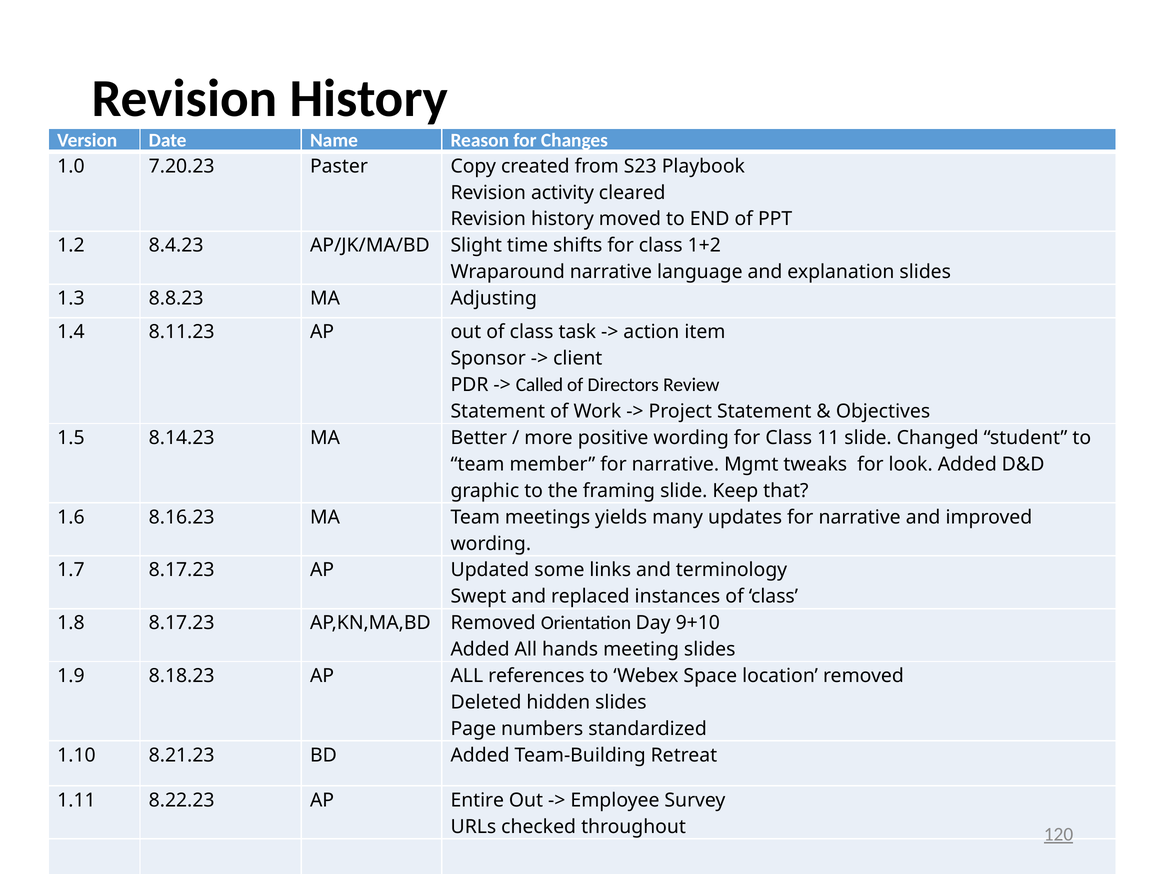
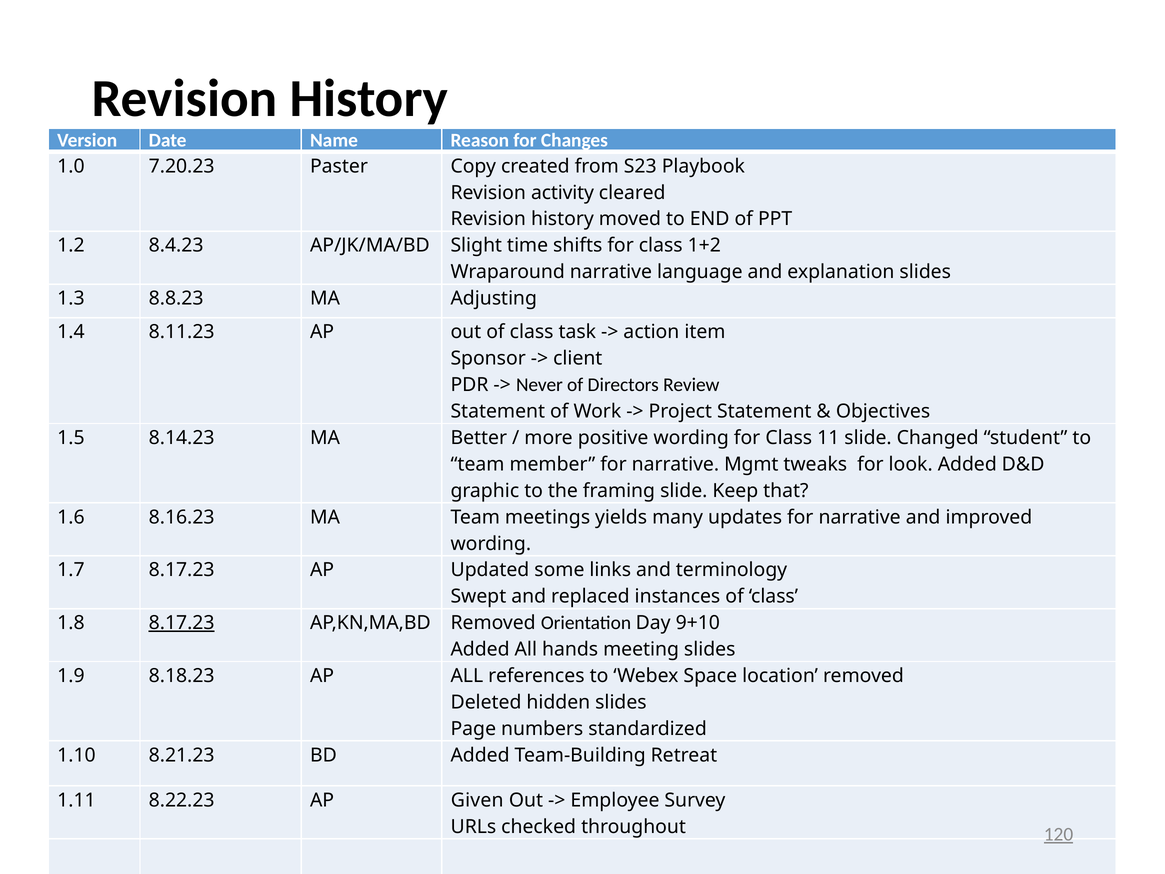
Called: Called -> Never (539, 385)
8.17.23 underline: none -> present (182, 623)
Entire: Entire -> Given (477, 800)
